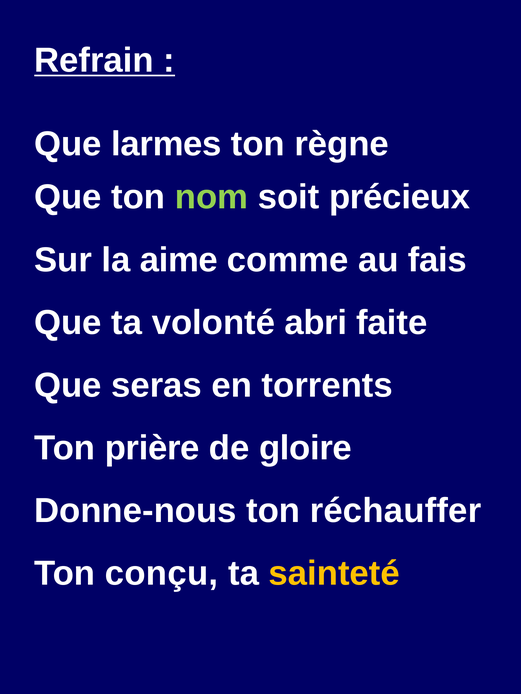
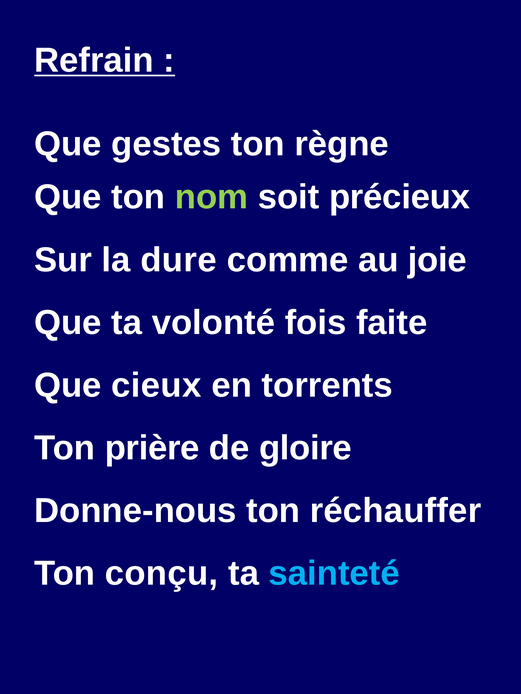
larmes: larmes -> gestes (166, 144)
aime: aime -> dure (179, 260)
fais: fais -> joie (437, 260)
abri: abri -> fois (316, 323)
seras: seras -> cieux (156, 386)
sainteté colour: yellow -> light blue (334, 574)
